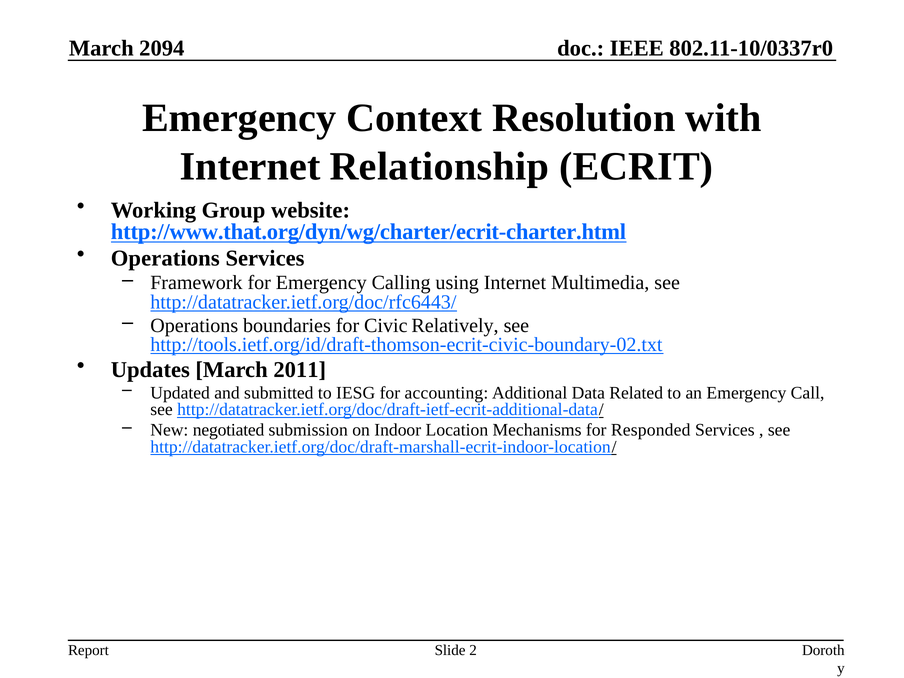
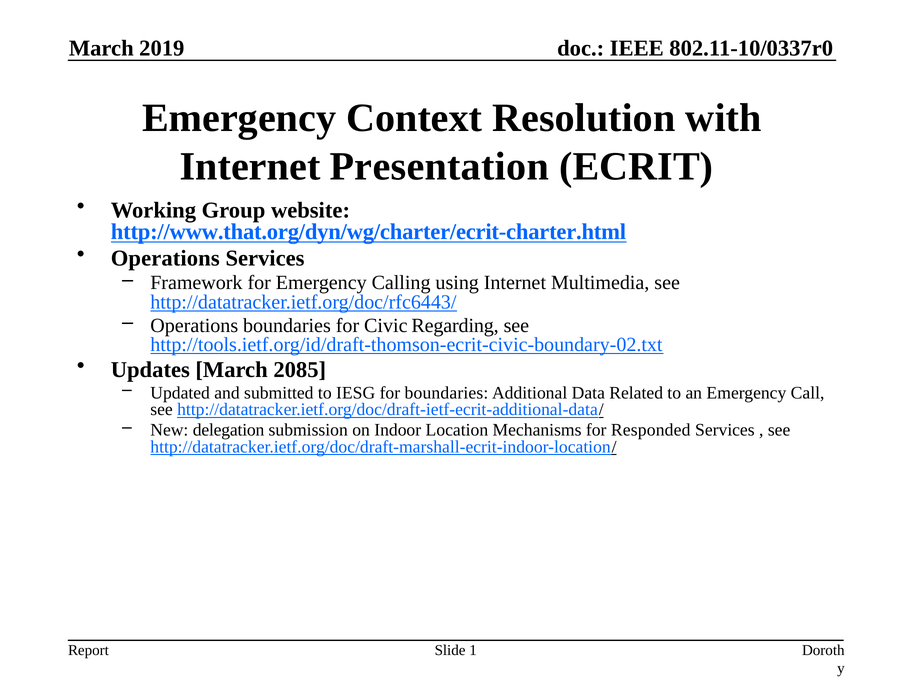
2094: 2094 -> 2019 (162, 48)
Relationship: Relationship -> Presentation (439, 166)
Relatively: Relatively -> Regarding (455, 325)
2011: 2011 -> 2085 (300, 370)
for accounting: accounting -> boundaries (446, 393)
negotiated: negotiated -> delegation (229, 430)
2: 2 -> 1 (473, 650)
